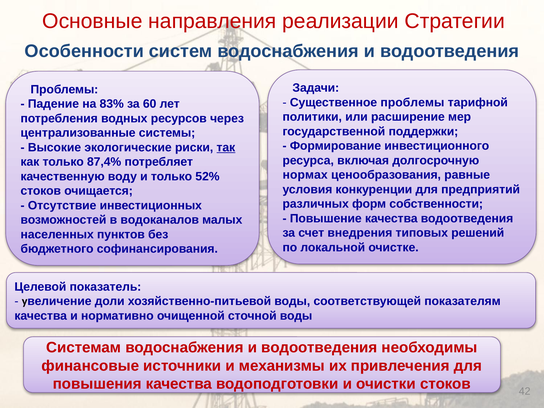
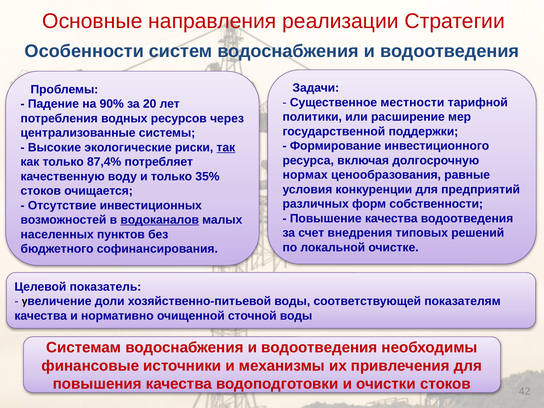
Существенное проблемы: проблемы -> местности (412, 102)
83%: 83% -> 90% (112, 104)
60: 60 -> 20 (150, 104)
52%: 52% -> 35% (207, 176)
водоканалов underline: none -> present (160, 220)
